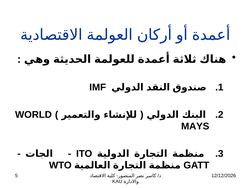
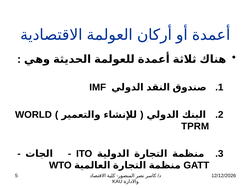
MAYS: MAYS -> TPRM (195, 127)
